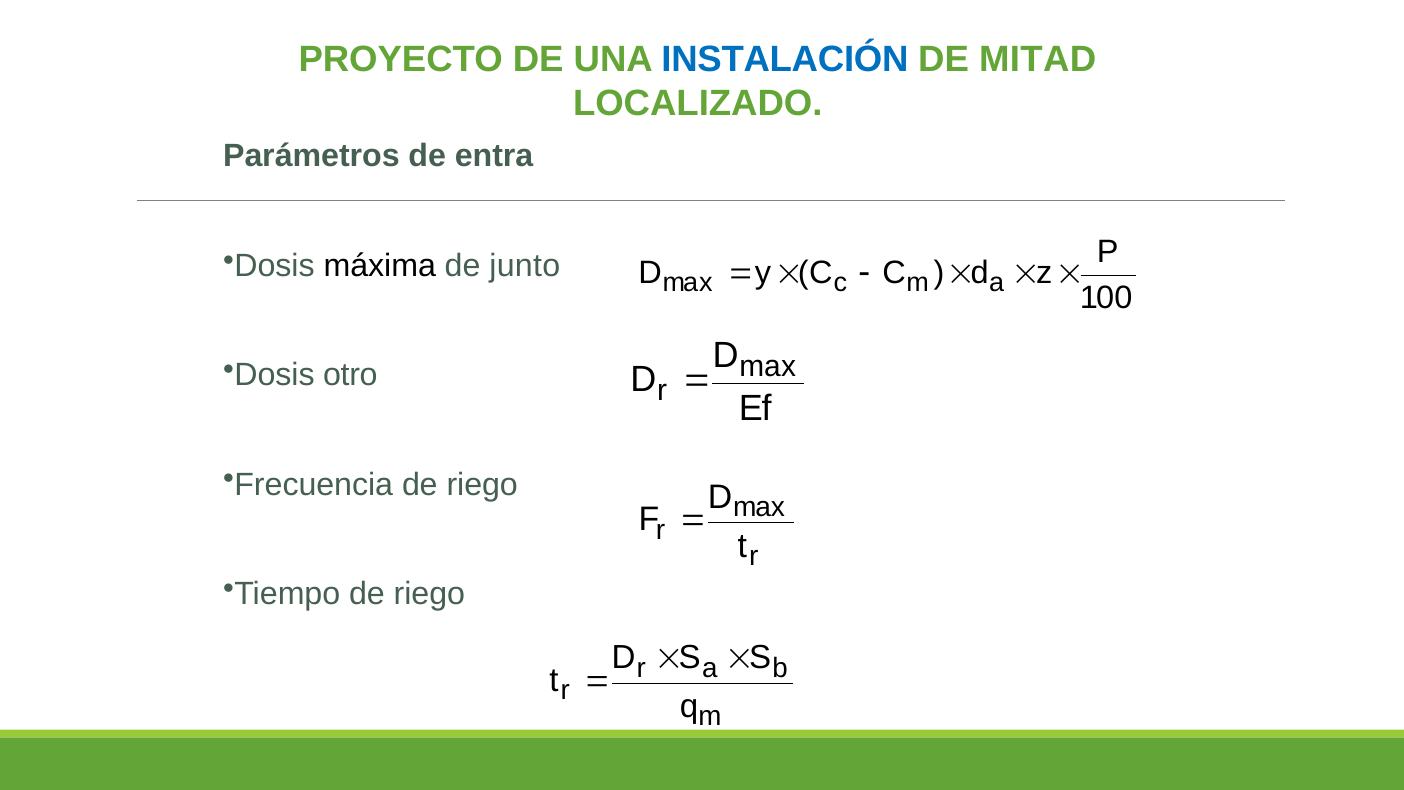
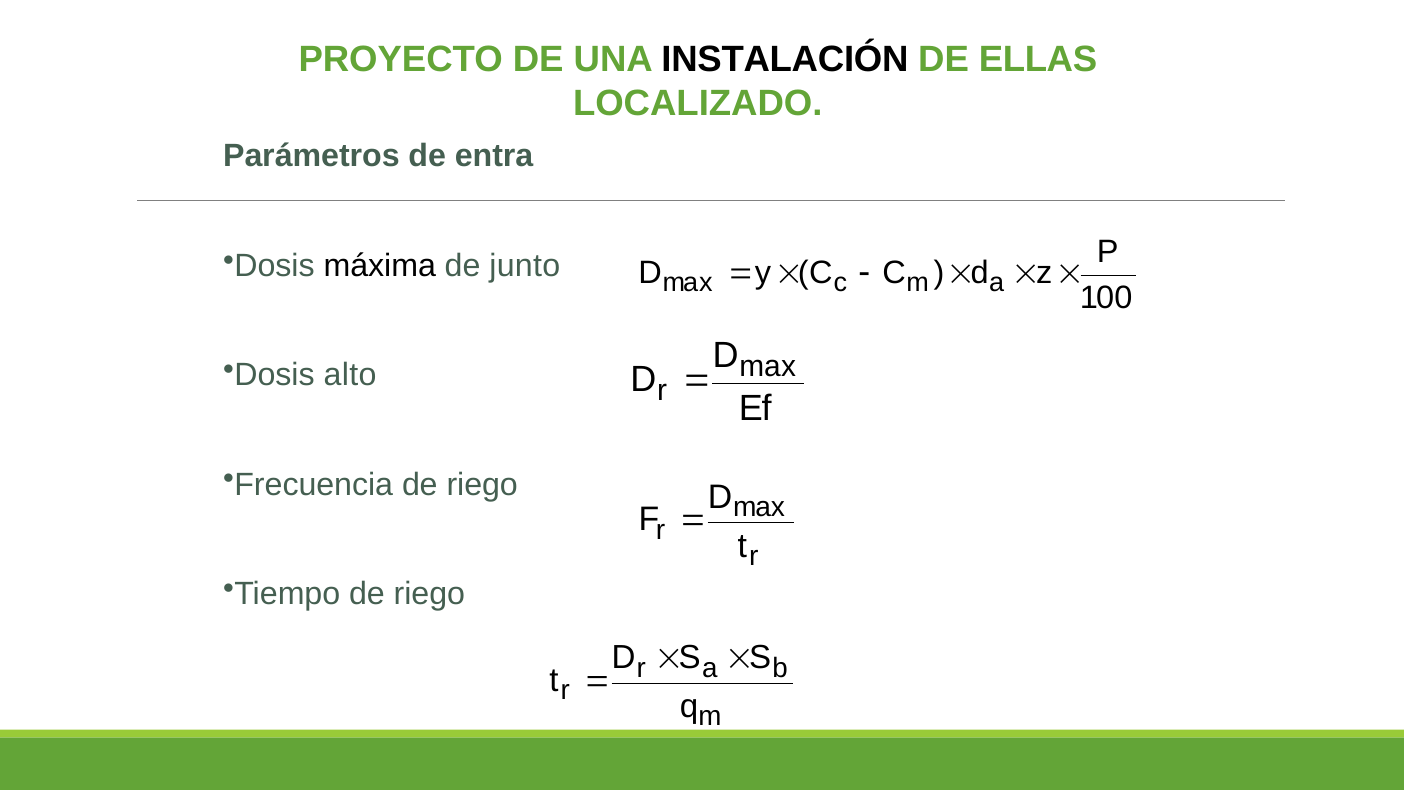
INSTALACIÓN colour: blue -> black (785, 60)
MITAD: MITAD -> ELLAS (1038, 60)
otro: otro -> alto (350, 375)
